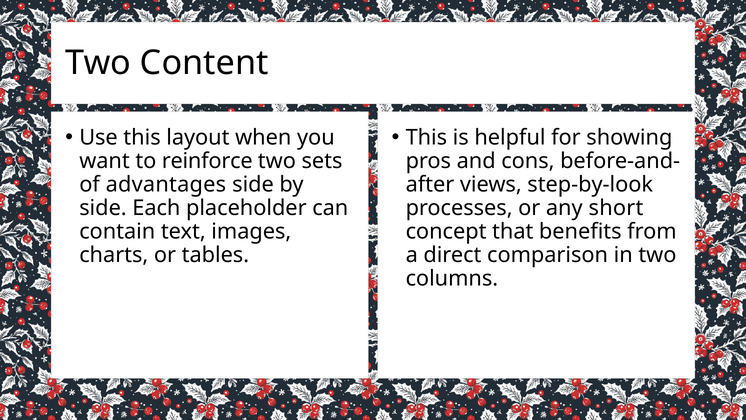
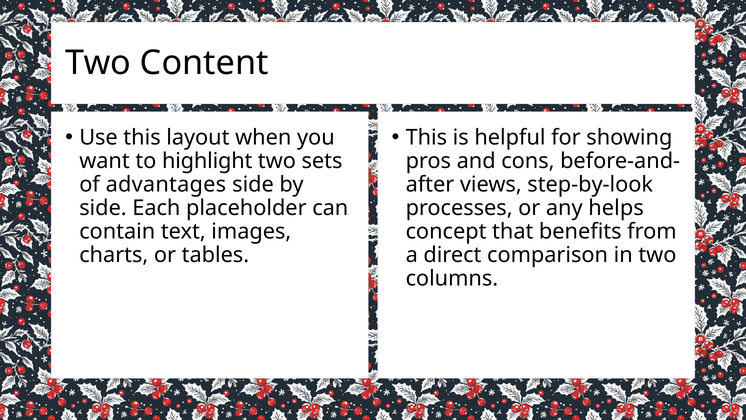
reinforce: reinforce -> highlight (207, 161)
short: short -> helps (616, 208)
